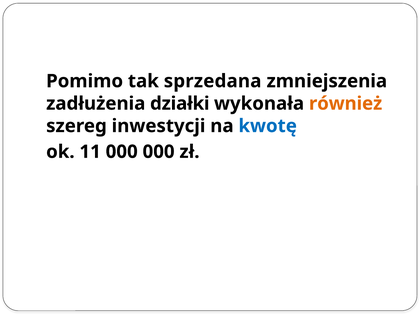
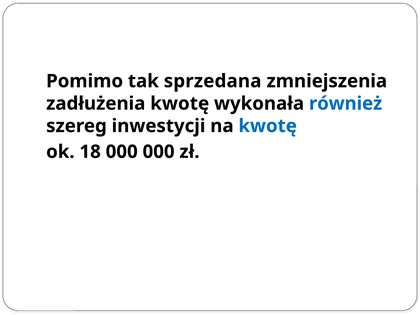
zadłużenia działki: działki -> kwotę (180, 104)
również colour: orange -> blue (346, 104)
11: 11 -> 18 (90, 152)
